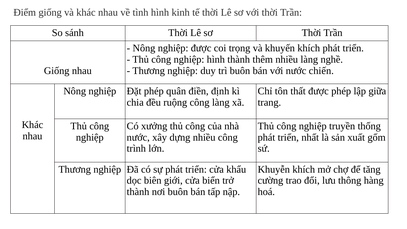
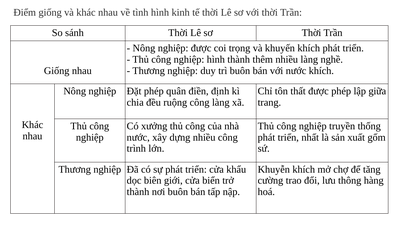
nước chiến: chiến -> khích (321, 71)
